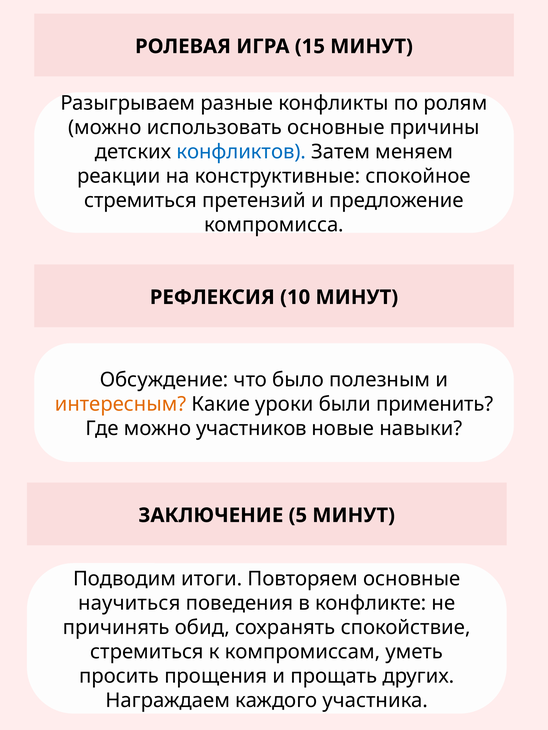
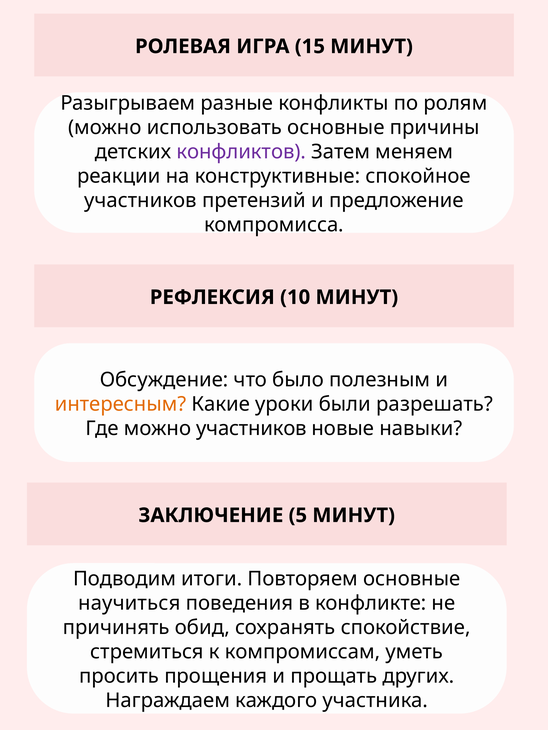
конфликтов colour: blue -> purple (241, 152)
стремиться: стремиться -> участников (140, 201)
применить: применить -> разрешать (435, 404)
